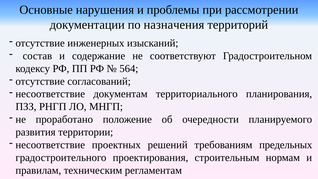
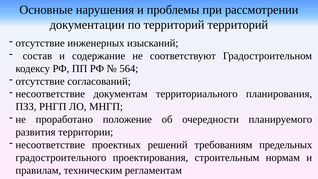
по назначения: назначения -> территорий (174, 25)
